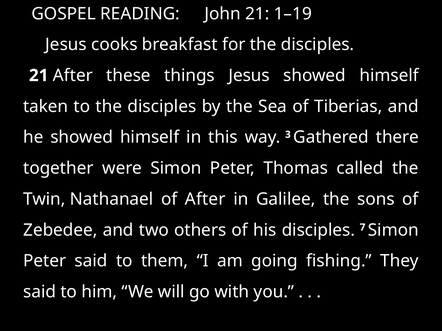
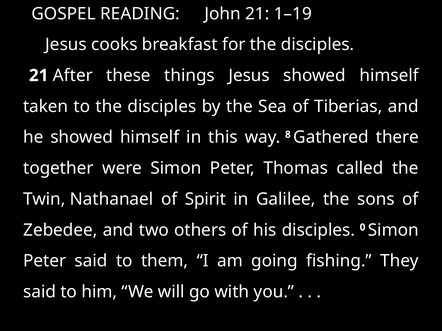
3: 3 -> 8 (288, 135)
of After: After -> Spirit (205, 199)
7: 7 -> 0 (363, 228)
